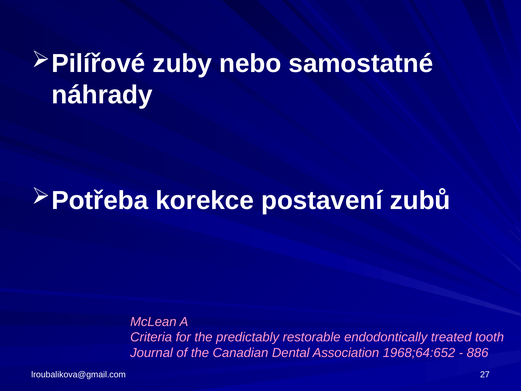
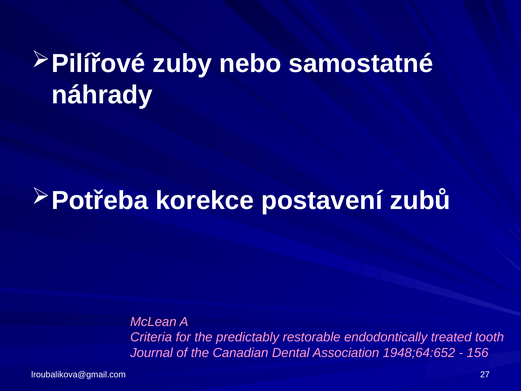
1968;64:652: 1968;64:652 -> 1948;64:652 (419, 353)
886: 886 -> 156 (478, 353)
